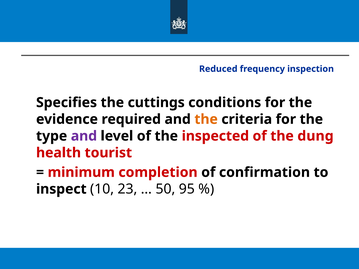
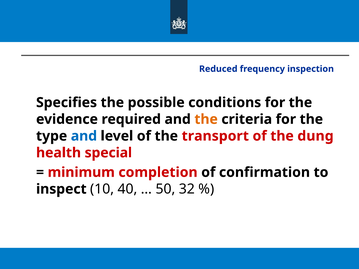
cuttings: cuttings -> possible (156, 103)
and colour: purple -> blue (84, 136)
inspected: inspected -> transport (215, 136)
tourist: tourist -> special (108, 153)
23: 23 -> 40 (128, 189)
95: 95 -> 32 (187, 189)
